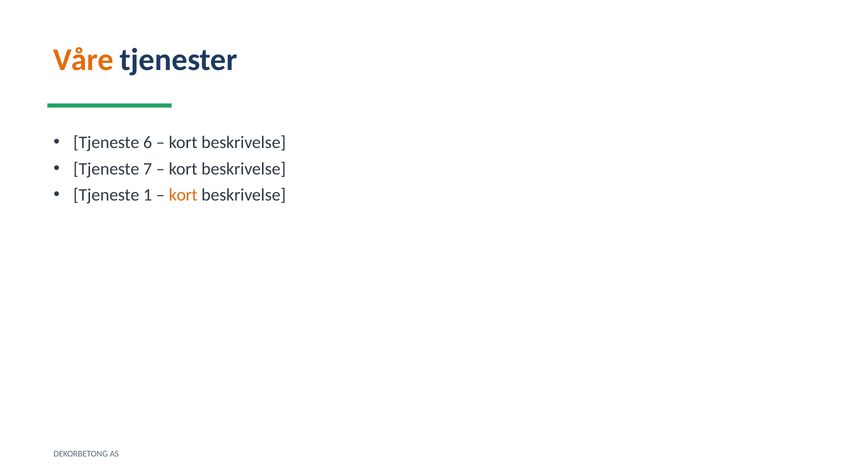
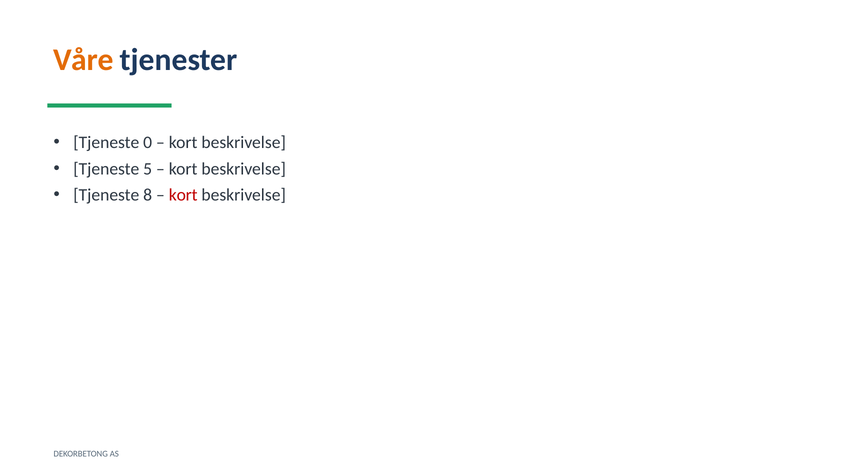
6: 6 -> 0 (148, 143)
7: 7 -> 5 (148, 169)
1: 1 -> 8 (148, 195)
kort colour: orange -> red (183, 195)
